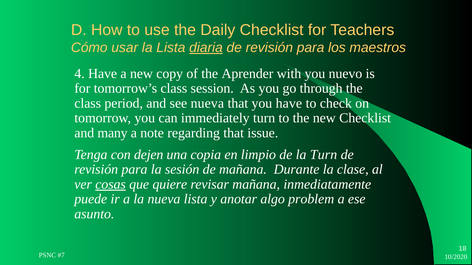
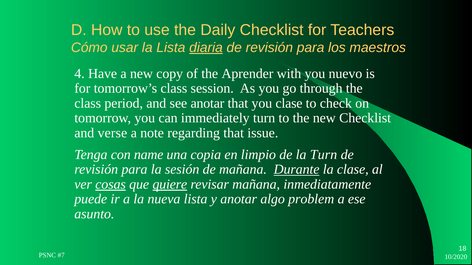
see nueva: nueva -> anotar (207, 103)
you have: have -> clase (289, 103)
many: many -> verse (112, 133)
dejen: dejen -> name (149, 155)
Durante underline: none -> present (297, 170)
quiere underline: none -> present (170, 185)
